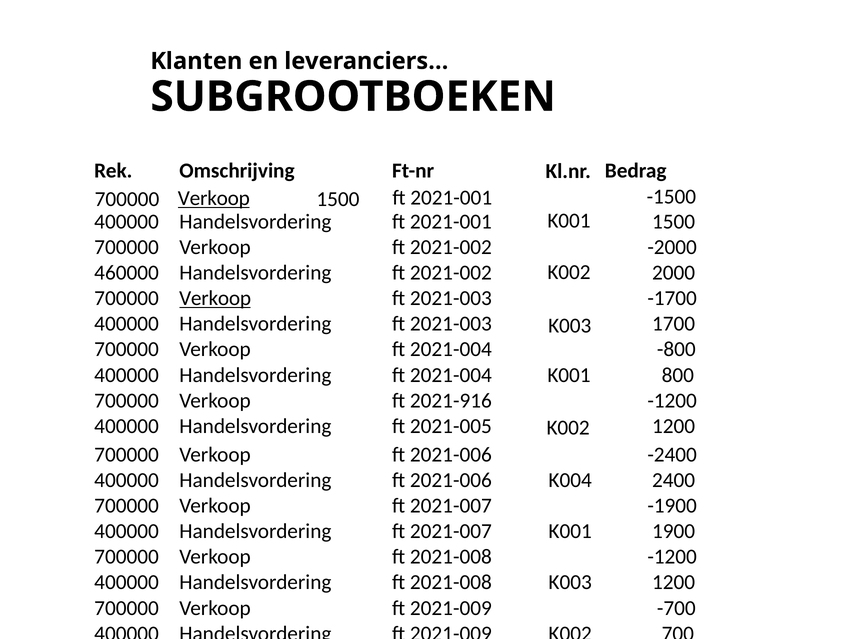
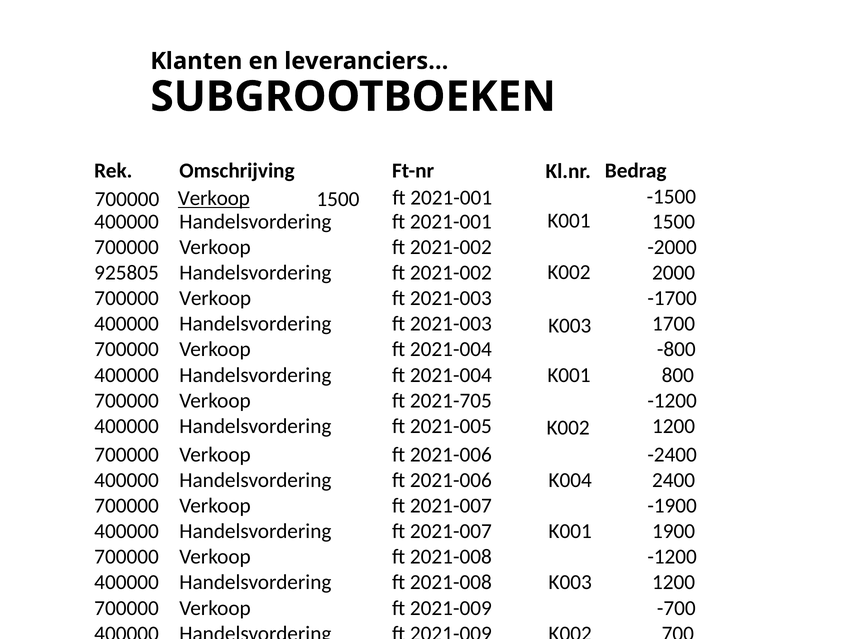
460000: 460000 -> 925805 (127, 272)
Verkoop underline: present -> none (215, 298)
2021-916: 2021-916 -> 2021-705 (451, 400)
